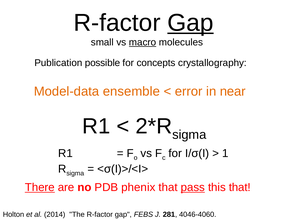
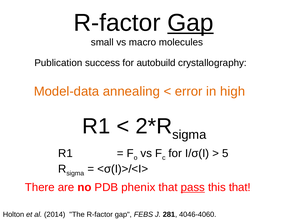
macro underline: present -> none (143, 42)
possible: possible -> success (102, 63)
concepts: concepts -> autobuild (156, 63)
ensemble: ensemble -> annealing (131, 92)
near: near -> high (233, 92)
1: 1 -> 5 (225, 154)
There underline: present -> none (40, 188)
